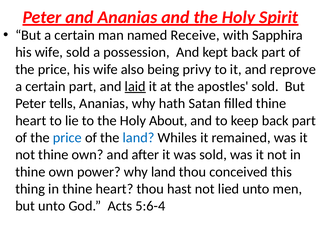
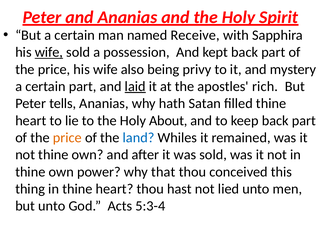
wife underline: none -> present (49, 52)
reprove: reprove -> mystery (293, 70)
apostles sold: sold -> rich (265, 87)
price colour: blue -> orange (67, 138)
why land: land -> that (163, 172)
5:6-4: 5:6-4 -> 5:3-4 (150, 207)
